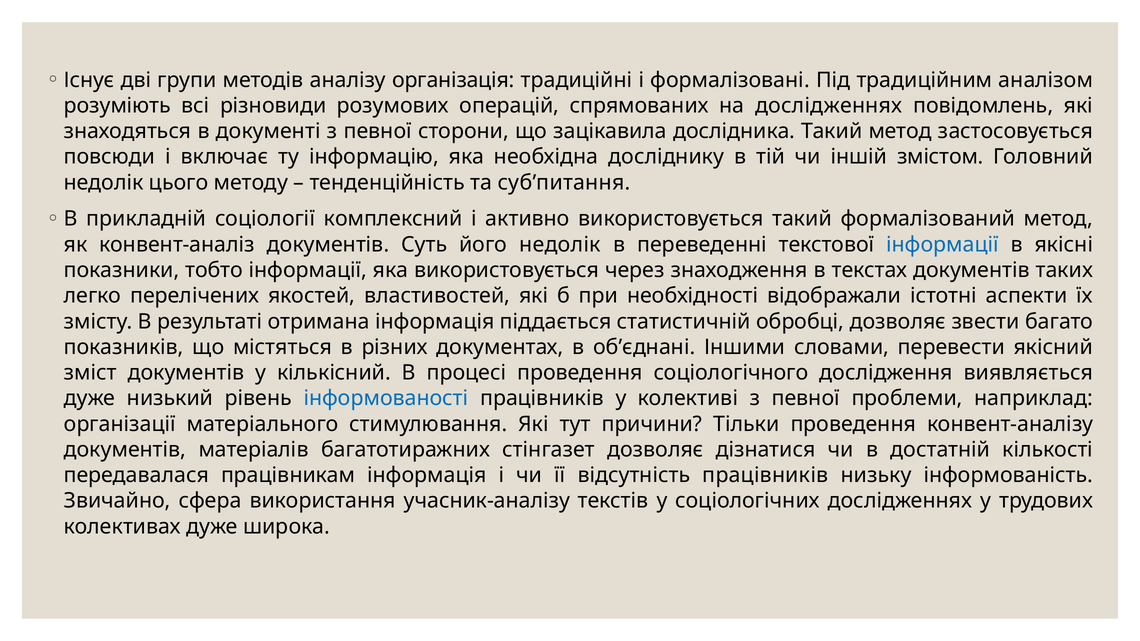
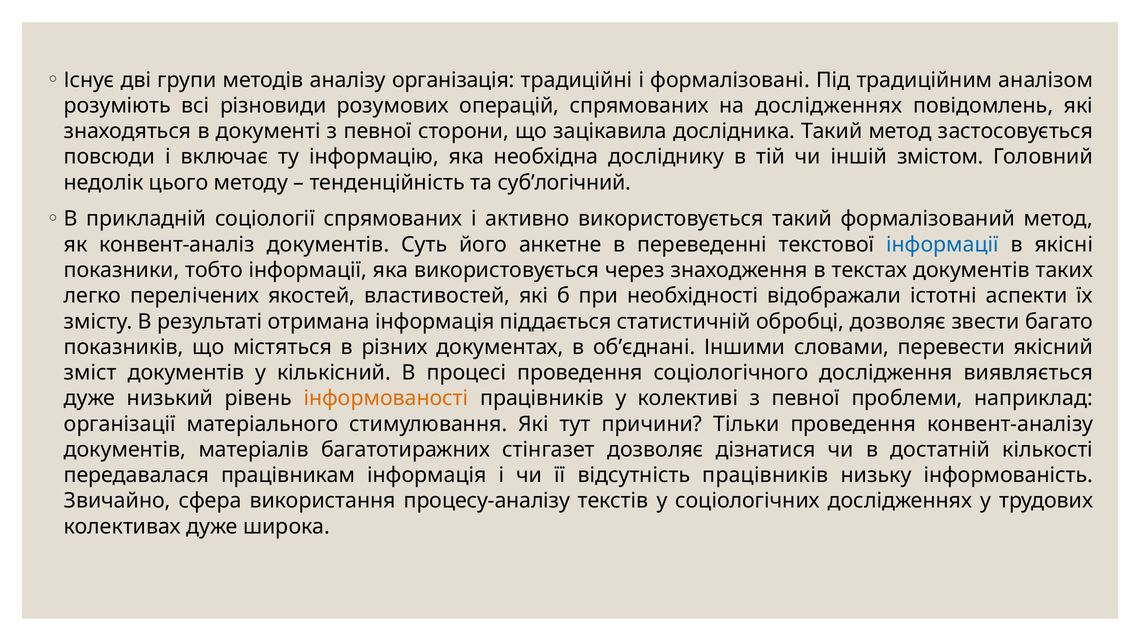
суб’питання: суб’питання -> суб’логічний (564, 183)
соціології комплексний: комплексний -> спрямованих (393, 219)
його недолік: недолік -> анкетне (560, 245)
інформованості colour: blue -> orange (386, 399)
учасник-аналізу: учасник-аналізу -> процесу-аналізу (487, 501)
